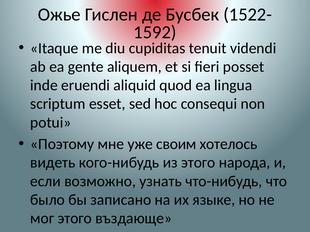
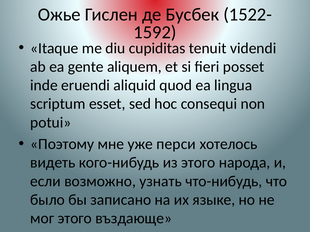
своим: своим -> перси (176, 144)
